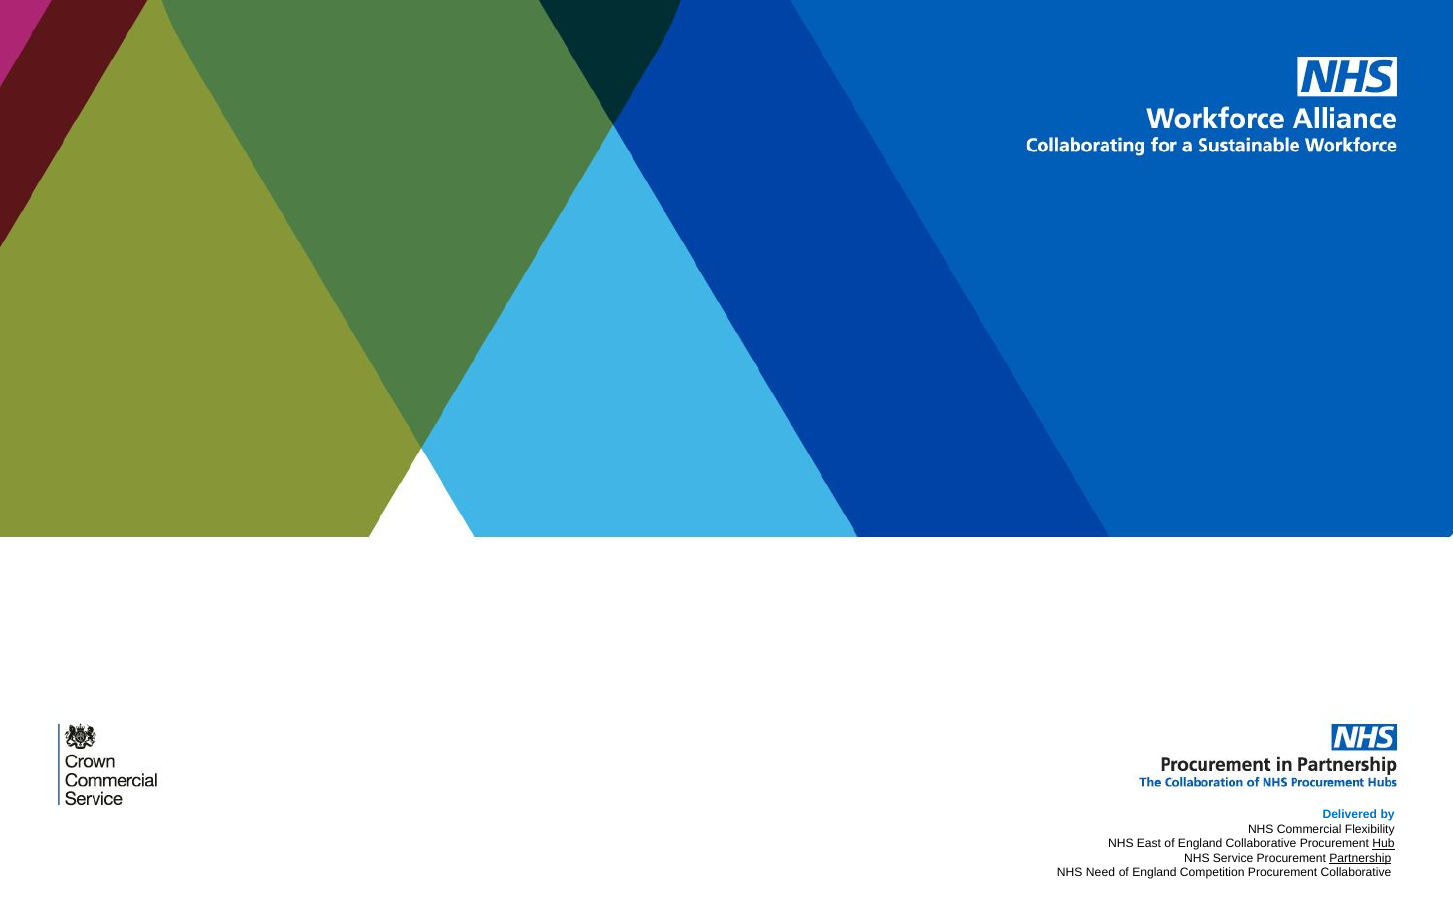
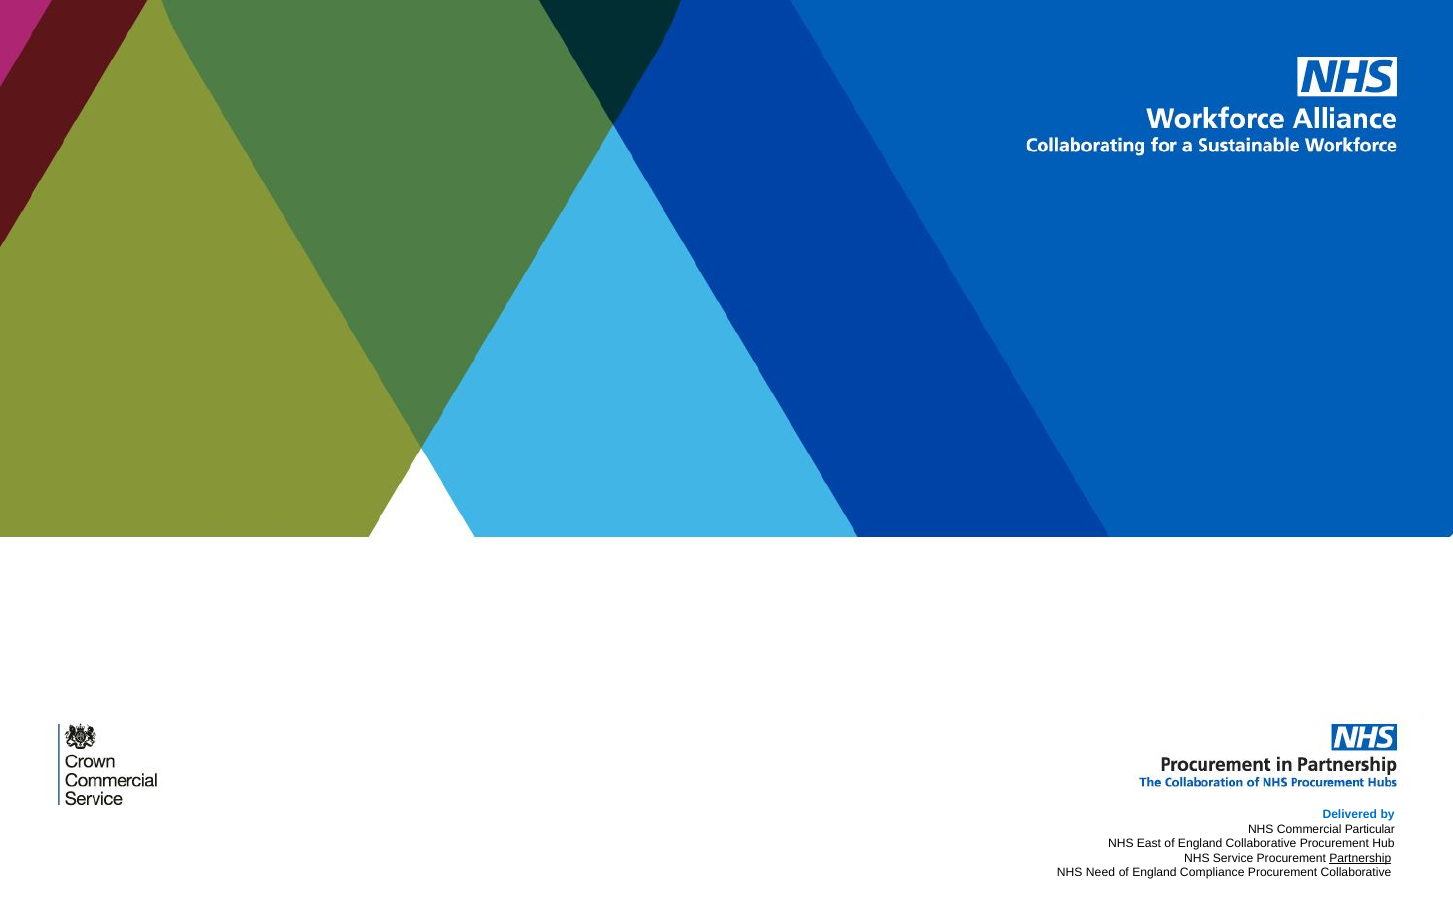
Flexibility: Flexibility -> Particular (1370, 830)
Hub underline: present -> none (1384, 844)
Competition: Competition -> Compliance (1212, 873)
